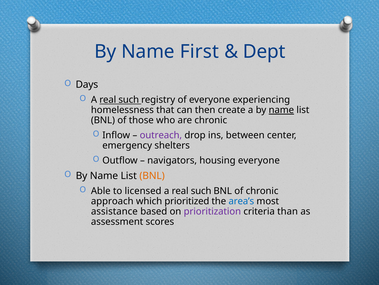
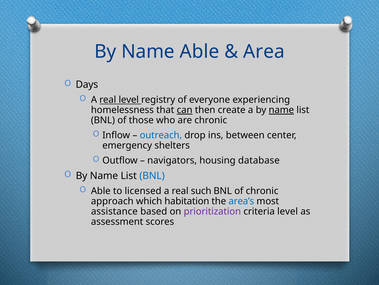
Name First: First -> Able (199, 51)
Dept: Dept -> Area (264, 51)
such: such -> level (129, 99)
can underline: none -> present (185, 110)
outreach colour: purple -> blue (161, 135)
housing everyone: everyone -> database (259, 160)
BNL colour: orange -> blue (152, 175)
prioritized: prioritized -> habitation (187, 201)
criteria than: than -> level (288, 211)
